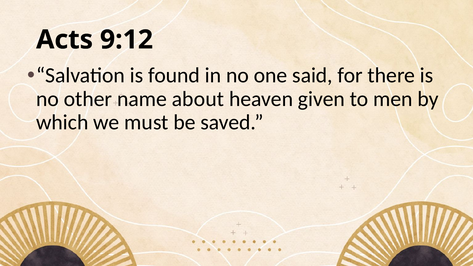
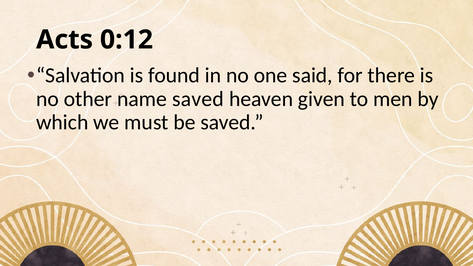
9:12: 9:12 -> 0:12 (126, 40)
name about: about -> saved (198, 99)
